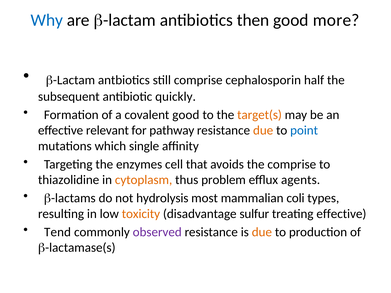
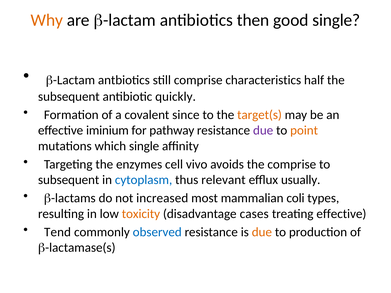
Why colour: blue -> orange (47, 20)
good more: more -> single (336, 20)
cephalosporin: cephalosporin -> characteristics (263, 80)
covalent good: good -> since (186, 115)
relevant: relevant -> iminium (107, 131)
due colour: orange -> purple (263, 131)
point colour: blue -> orange (304, 131)
that: that -> vivo (197, 164)
thiazolidine: thiazolidine -> subsequent (69, 180)
cytoplasm colour: orange -> blue (144, 180)
problem: problem -> relevant (223, 180)
agents: agents -> usually (301, 180)
hydrolysis: hydrolysis -> increased (162, 198)
sulfur: sulfur -> cases (254, 214)
observed colour: purple -> blue (157, 232)
